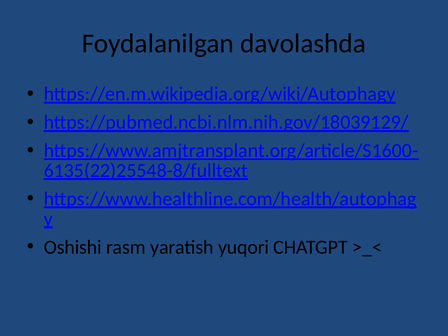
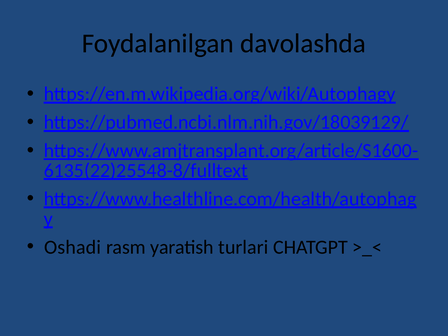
Oshishi: Oshishi -> Oshadi (73, 247)
yuqori: yuqori -> turlari (243, 247)
